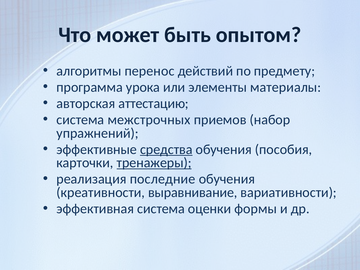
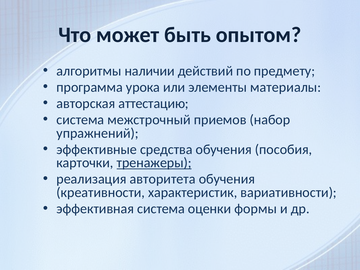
перенос: перенос -> наличии (150, 71)
межстрочных: межстрочных -> межстрочный (149, 120)
средства underline: present -> none (166, 149)
последние: последние -> авторитета (163, 179)
выравнивание: выравнивание -> характеристик (193, 193)
